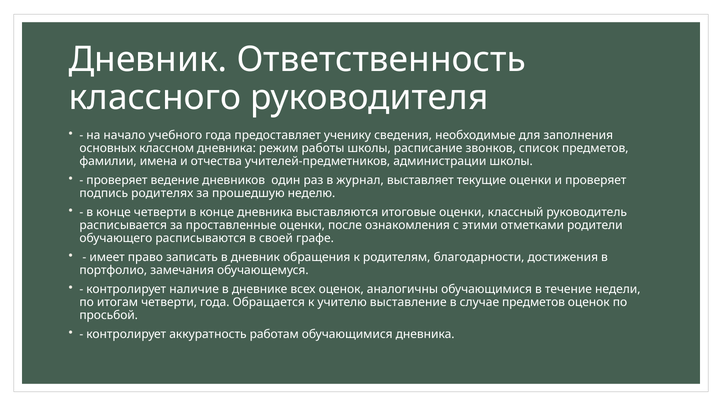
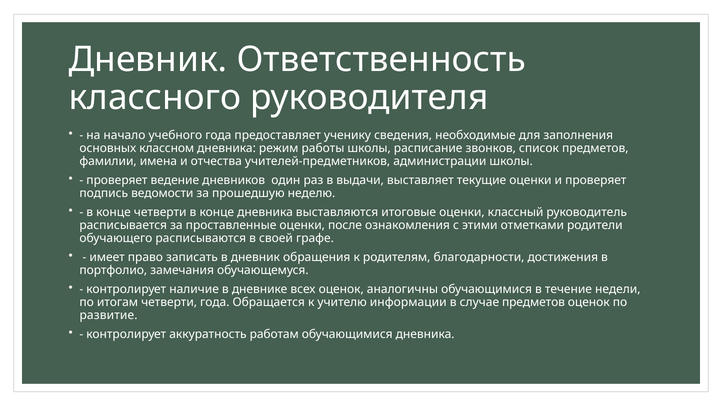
журнал: журнал -> выдачи (360, 180)
родителях: родителях -> ведомости (162, 193)
выставление: выставление -> информации (408, 303)
просьбой: просьбой -> развитие (109, 315)
